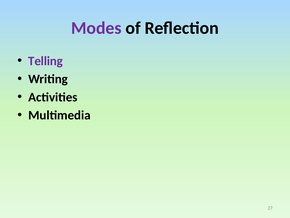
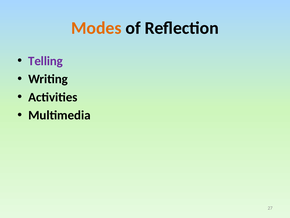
Modes colour: purple -> orange (96, 28)
